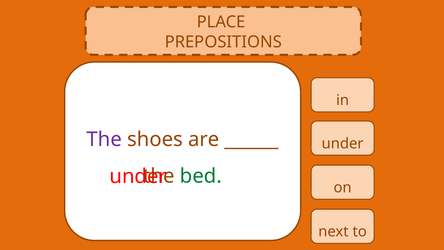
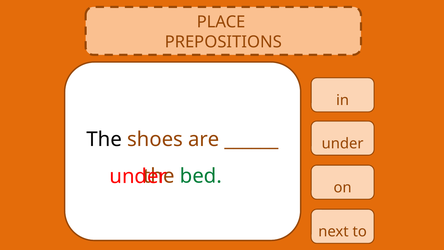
The colour: purple -> black (104, 139)
